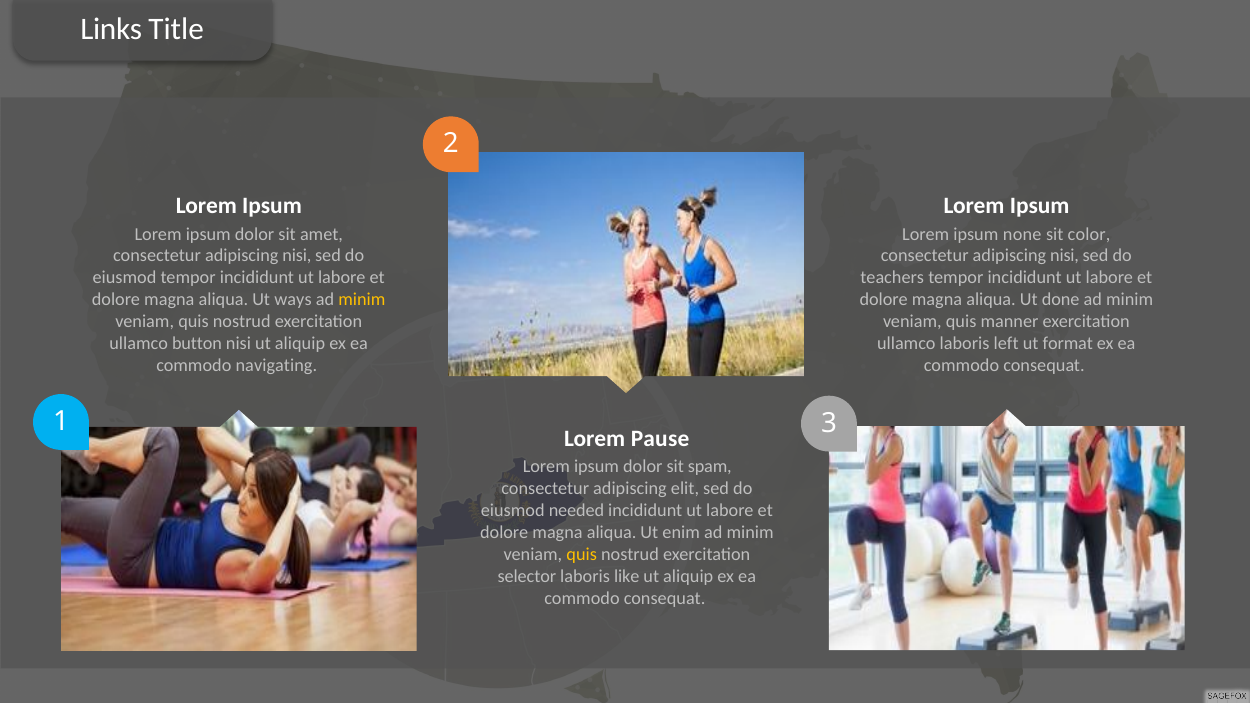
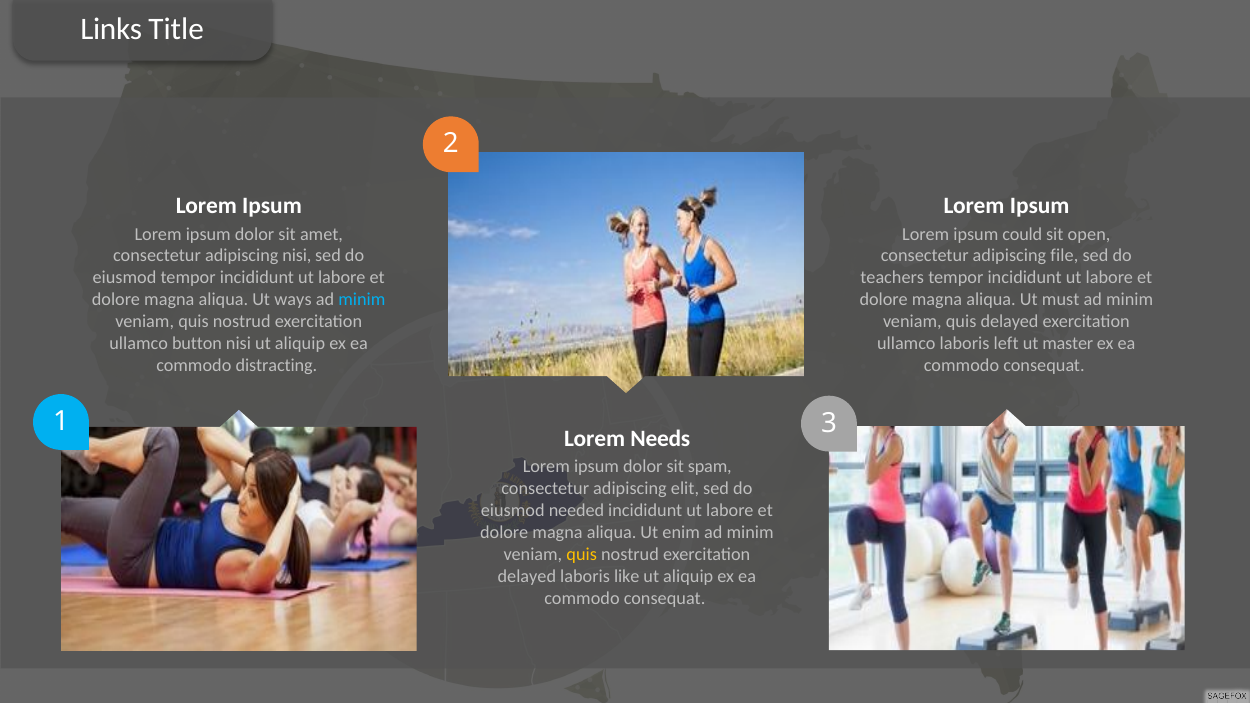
none: none -> could (1022, 234)
color: color -> open (1089, 234)
nisi: nisi -> file (1064, 256)
minim colour: yellow -> light blue (362, 300)
done: done -> must (1061, 300)
quis manner: manner -> delayed (1010, 322)
format: format -> master (1068, 343)
navigating: navigating -> distracting (276, 365)
Pause: Pause -> Needs (660, 439)
selector: selector -> delayed (527, 576)
